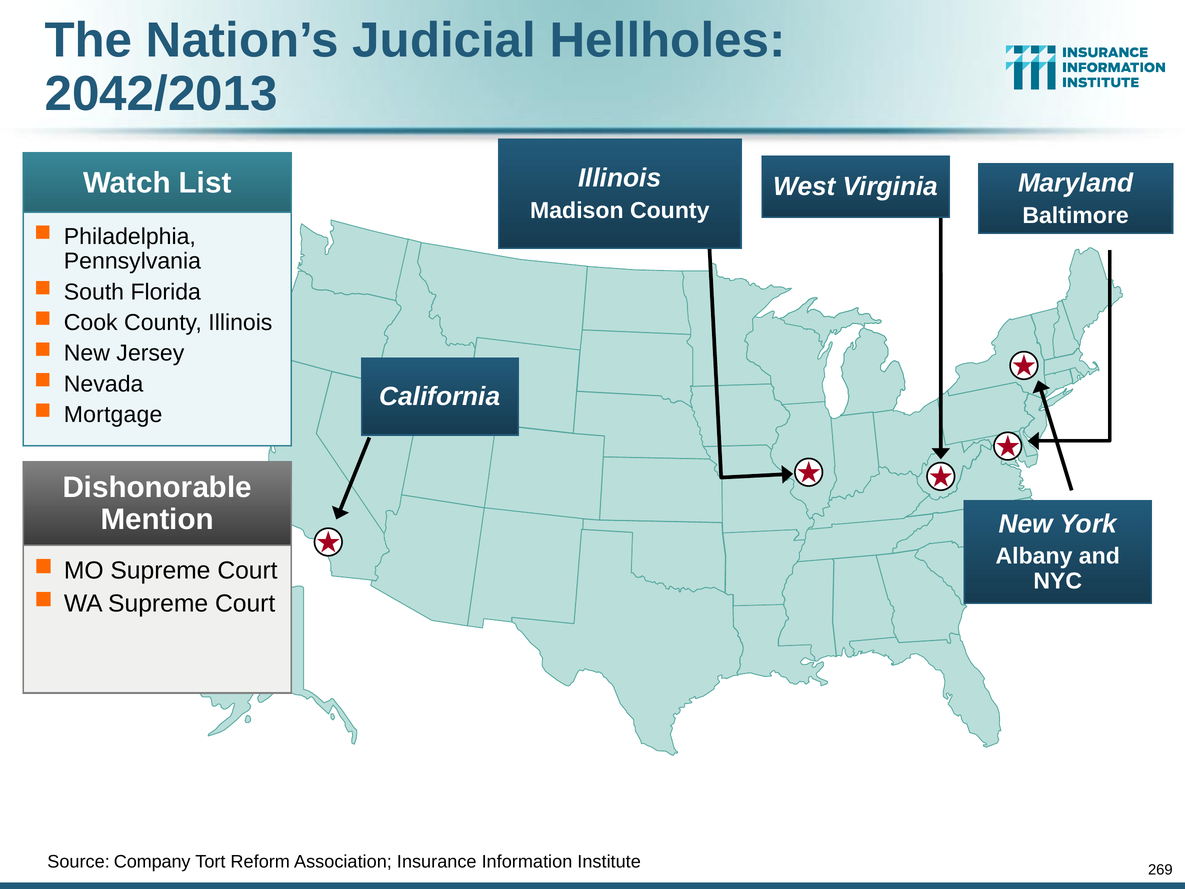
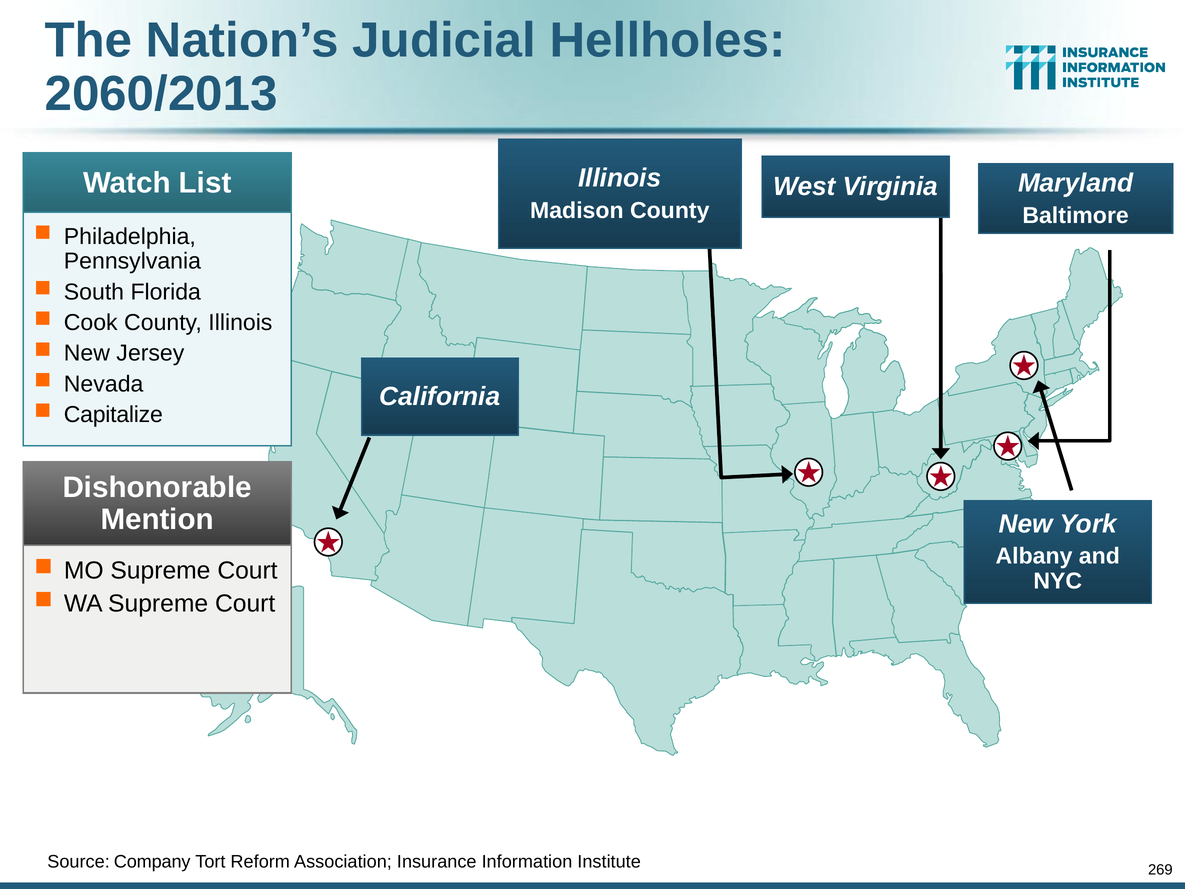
2042/2013: 2042/2013 -> 2060/2013 (161, 94)
Mortgage: Mortgage -> Capitalize (113, 415)
